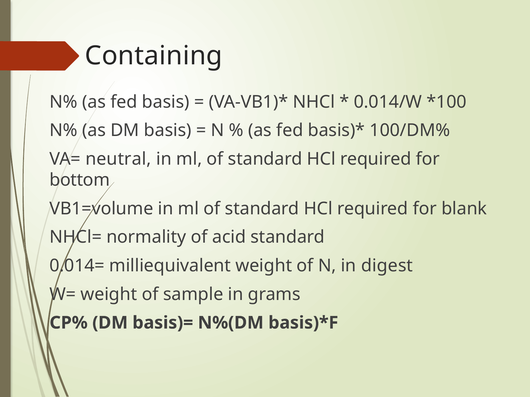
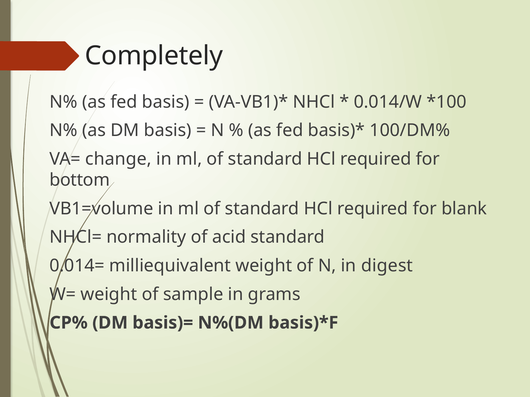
Containing: Containing -> Completely (154, 56)
neutral: neutral -> change (118, 159)
